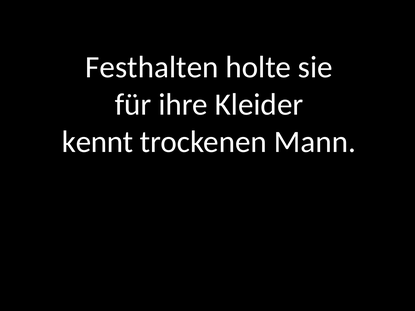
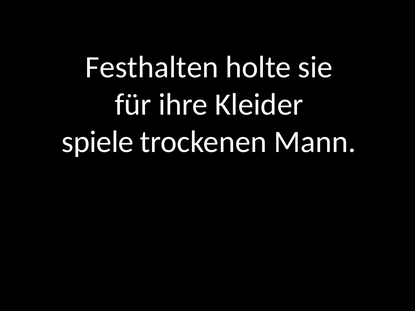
kennt: kennt -> spiele (98, 142)
